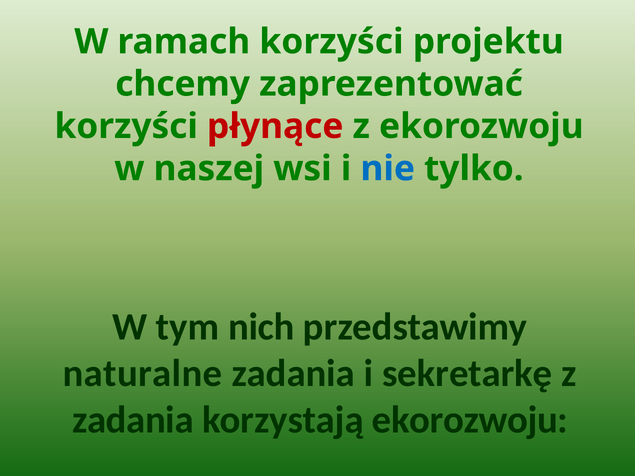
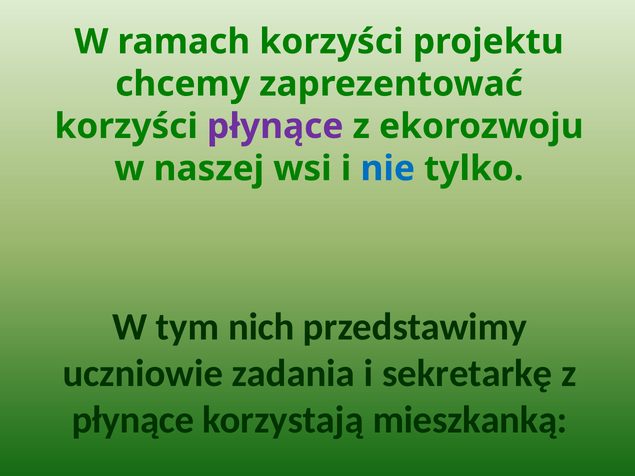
płynące colour: red -> purple (275, 126)
naturalne: naturalne -> uczniowie (143, 374)
zadania: zadania -> płynące (133, 420)
korzystają ekorozwoju: ekorozwoju -> mieszkanką (470, 420)
